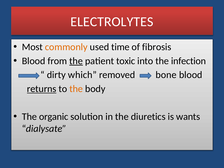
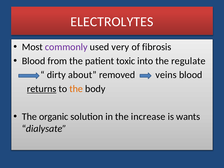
commonly colour: orange -> purple (66, 47)
time: time -> very (120, 47)
the underline: present -> none (76, 61)
infection: infection -> regulate (188, 61)
which: which -> about (82, 75)
bone: bone -> veins (166, 75)
diuretics: diuretics -> increase (148, 117)
